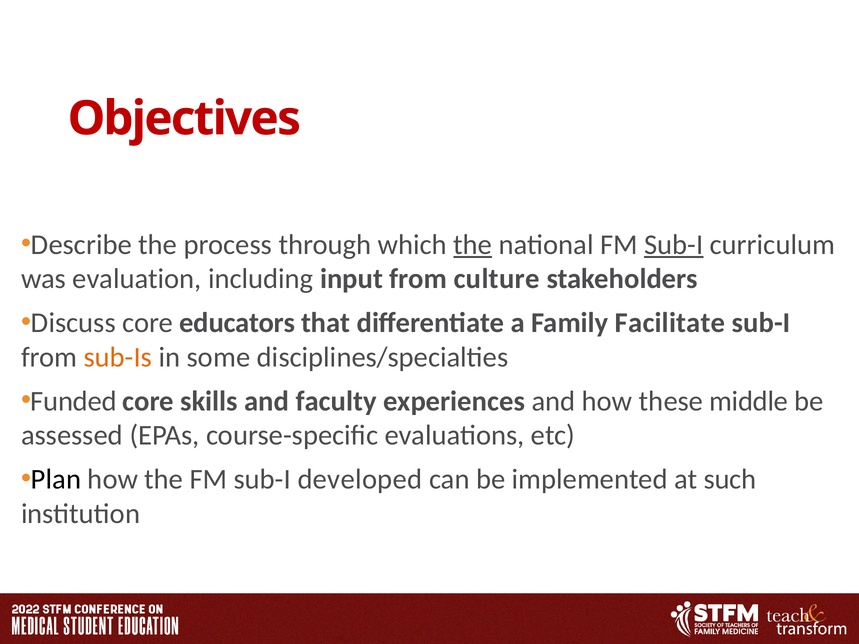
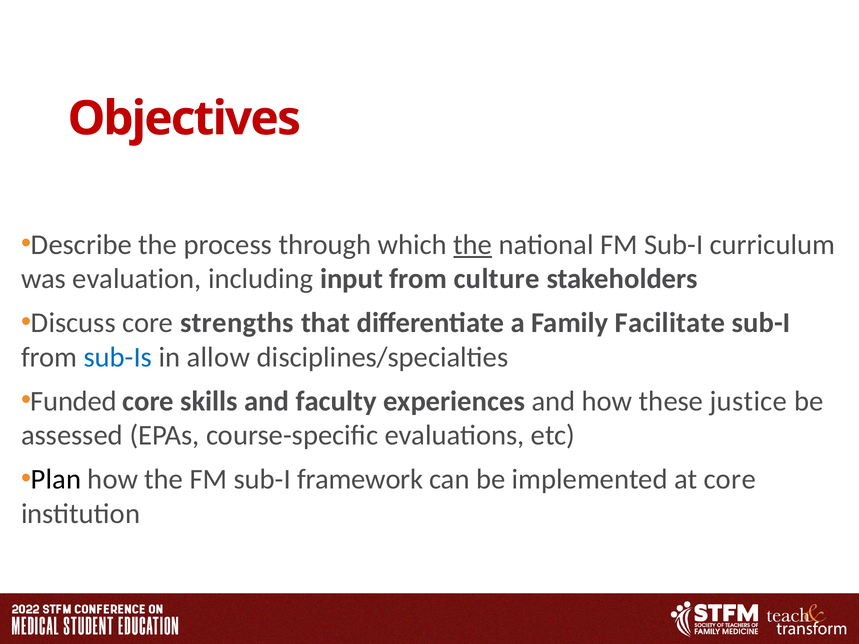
Sub-I underline: present -> none (674, 245)
educators: educators -> strengths (237, 323)
sub-Is colour: orange -> blue (118, 357)
some: some -> allow (218, 357)
middle: middle -> justice (748, 401)
developed: developed -> framework (360, 480)
at such: such -> core (730, 480)
